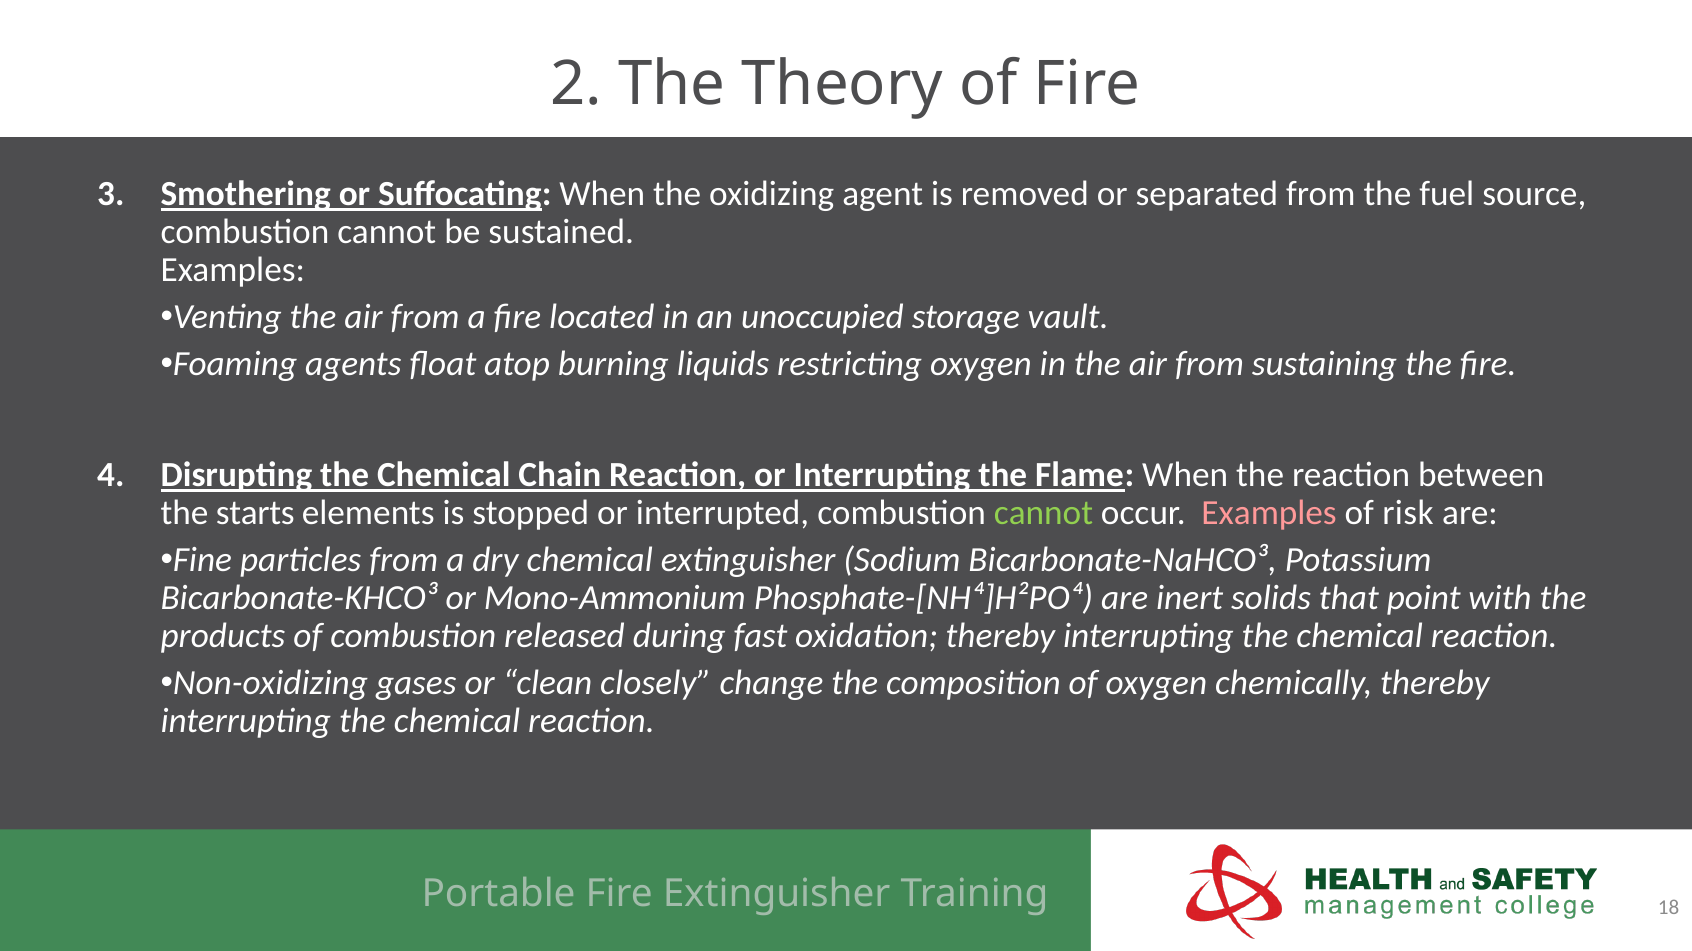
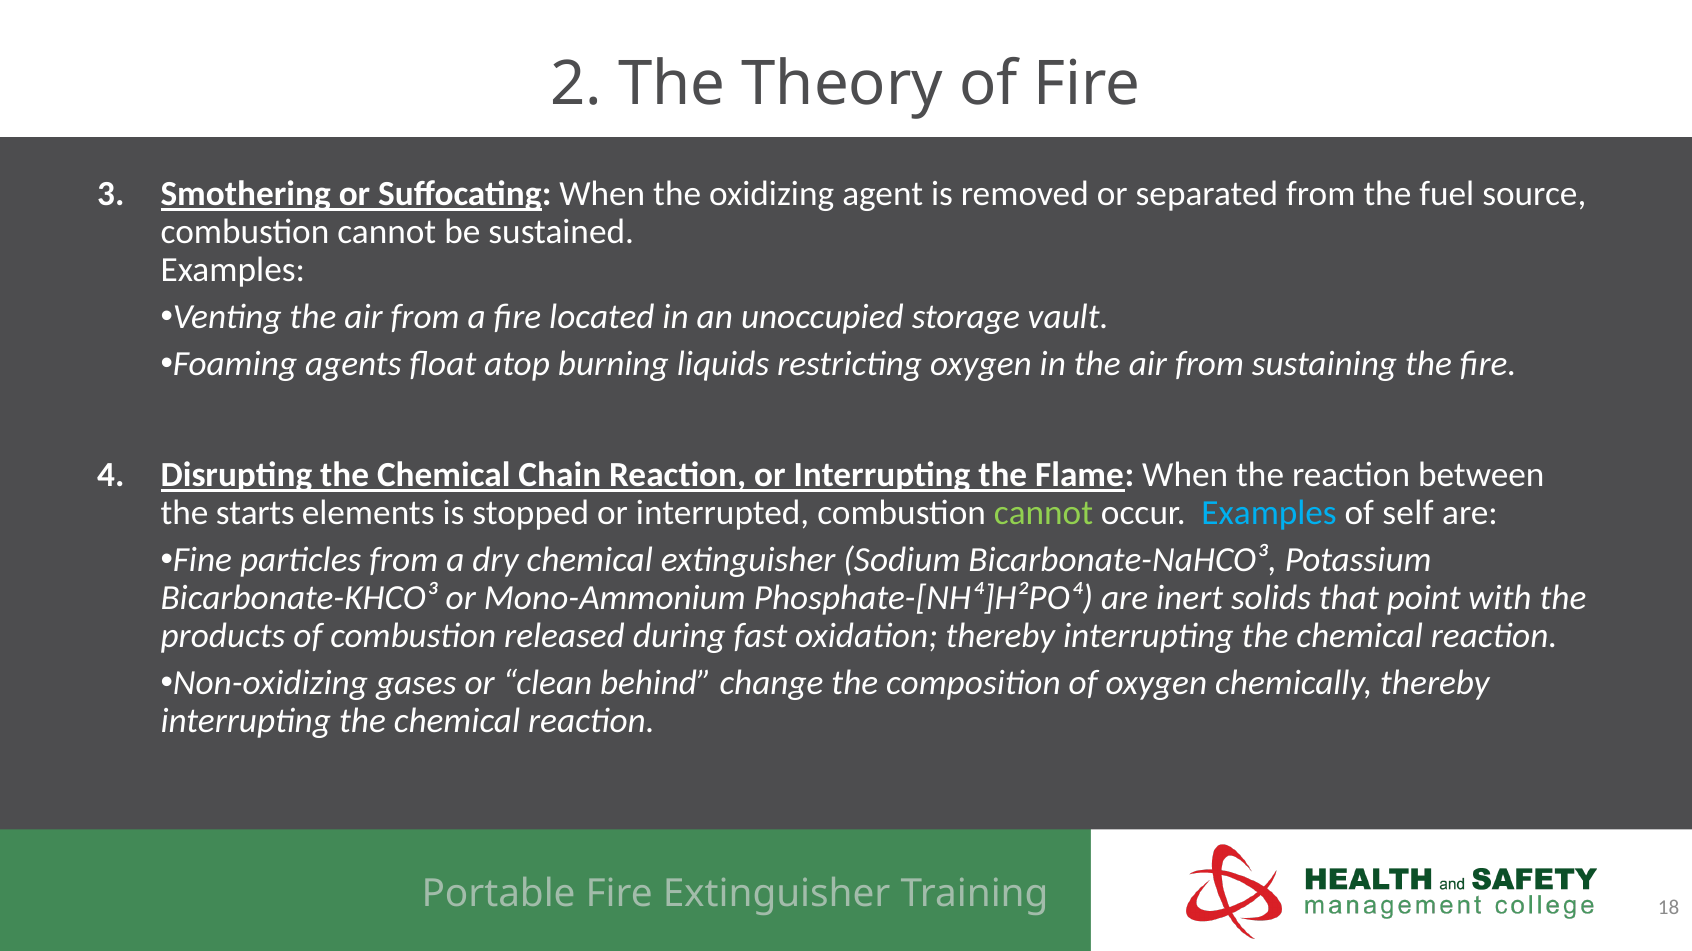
Examples colour: pink -> light blue (1269, 514)
risk: risk -> self (1408, 514)
closely: closely -> behind (656, 684)
